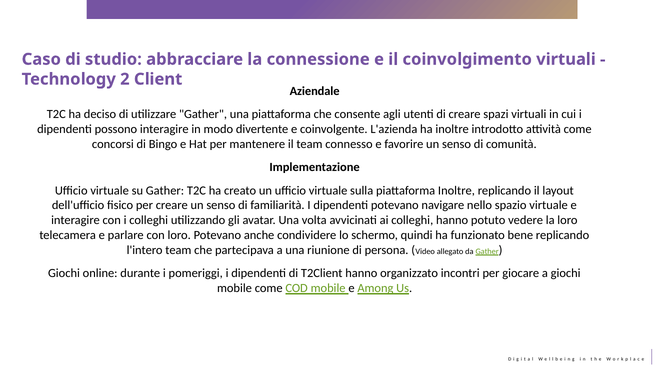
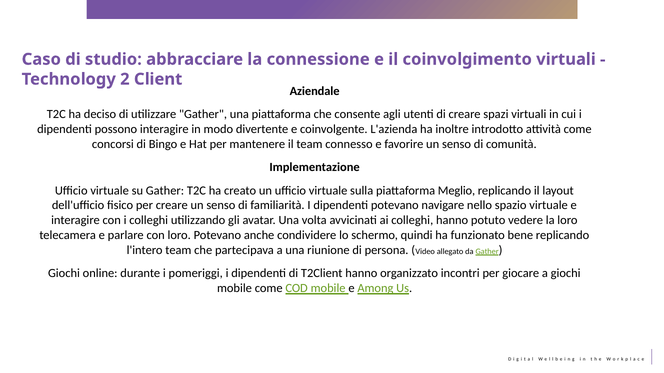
piattaforma Inoltre: Inoltre -> Meglio (457, 191)
